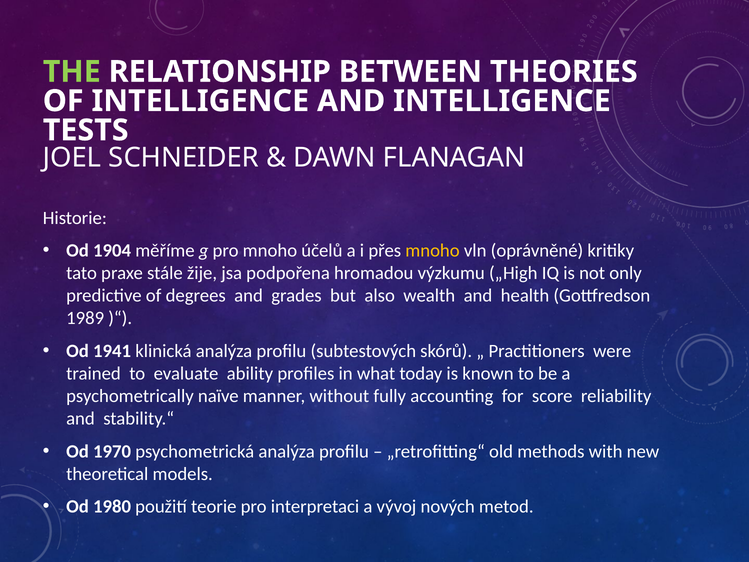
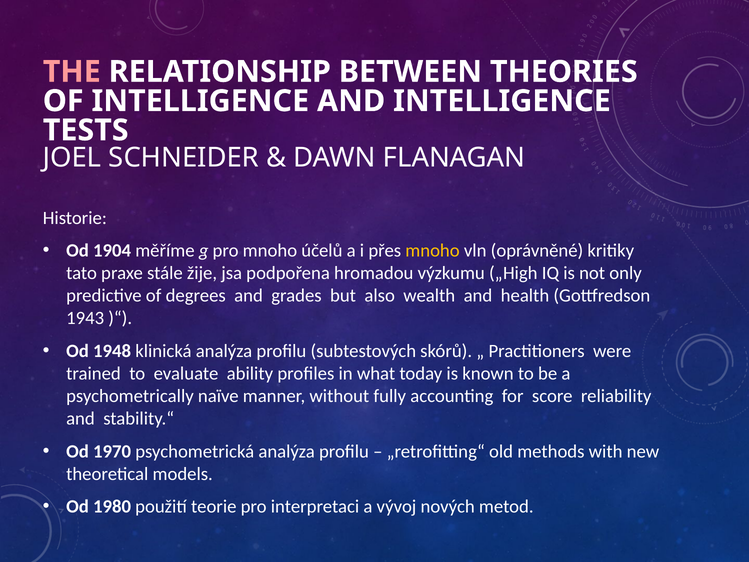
THE colour: light green -> pink (72, 72)
1989: 1989 -> 1943 (85, 318)
1941: 1941 -> 1948 (112, 351)
